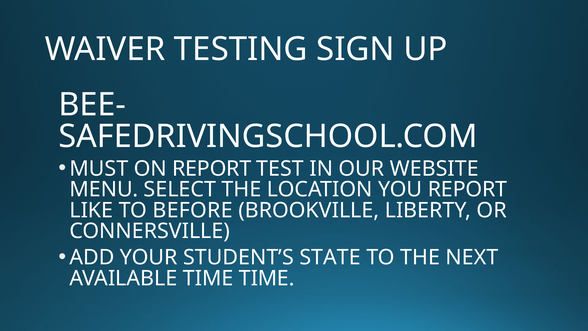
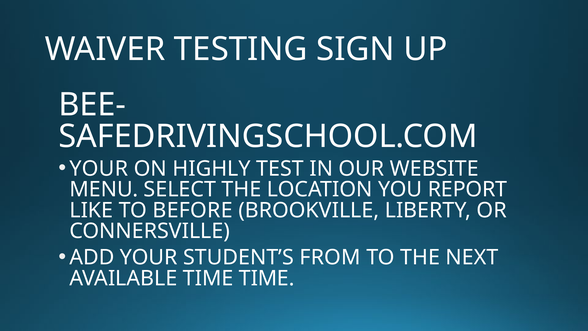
MUST: MUST -> YOUR (99, 168)
ON REPORT: REPORT -> HIGHLY (212, 168)
STATE: STATE -> FROM (330, 257)
